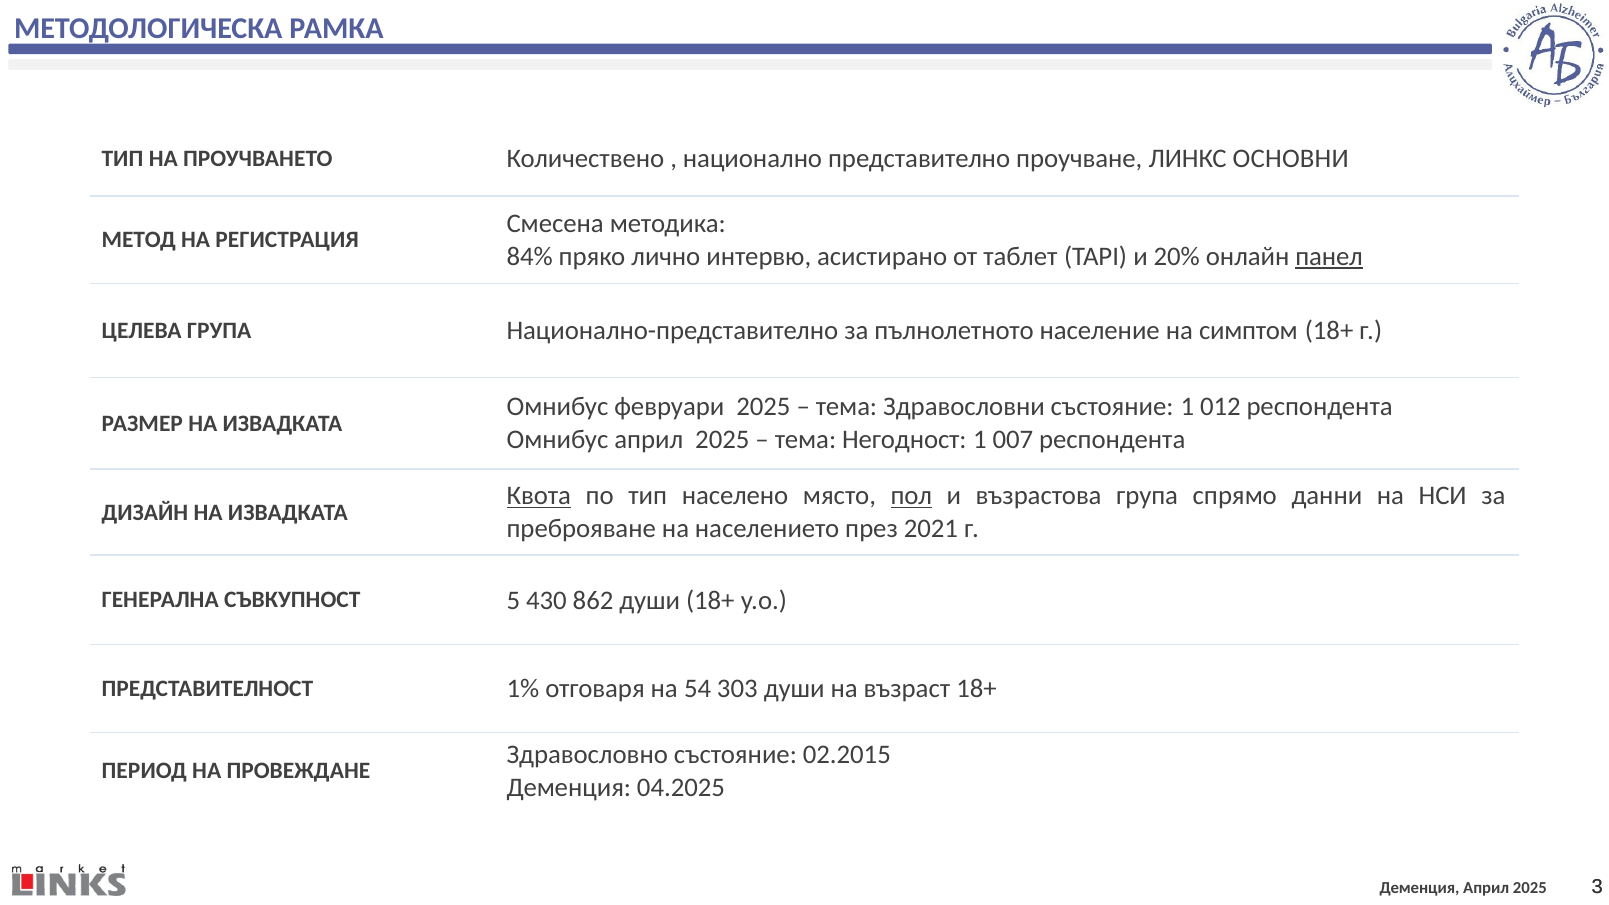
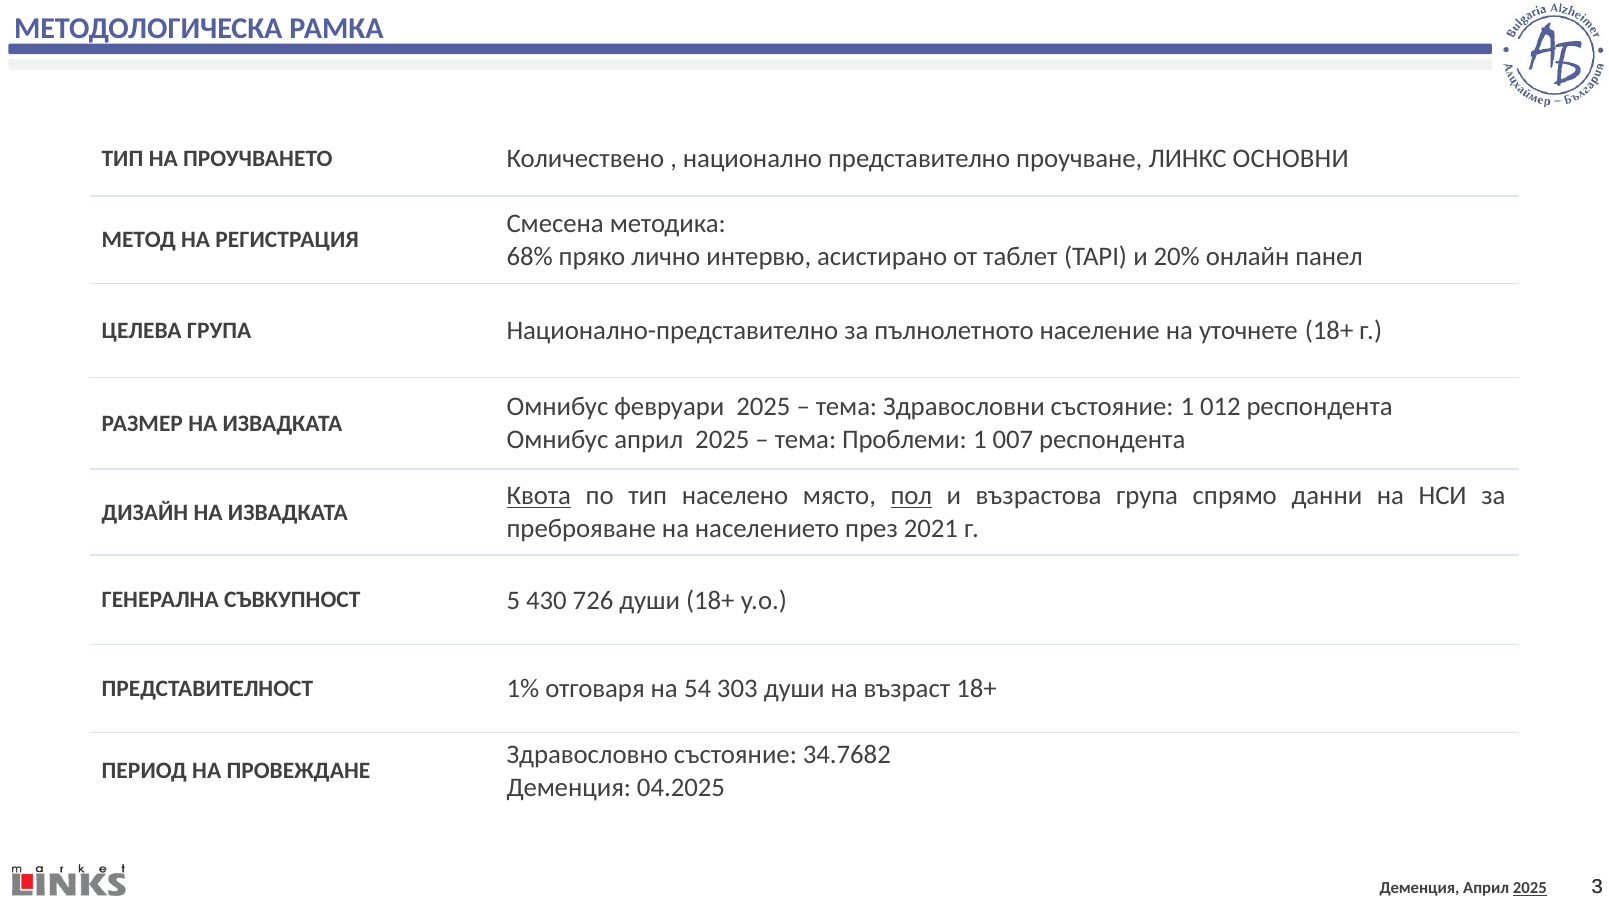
84%: 84% -> 68% (530, 256)
панел underline: present -> none (1329, 256)
симптом: симптом -> уточнете (1248, 331)
Негодност: Негодност -> Проблеми (904, 440)
862: 862 -> 726 (593, 600)
02.2015: 02.2015 -> 34.7682 (847, 755)
2025 underline: none -> present (1530, 888)
